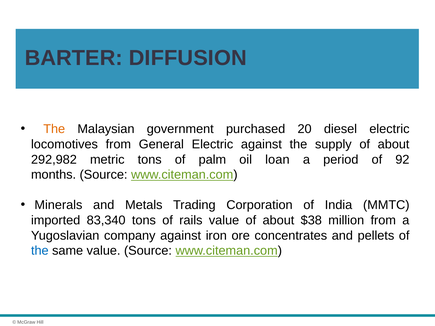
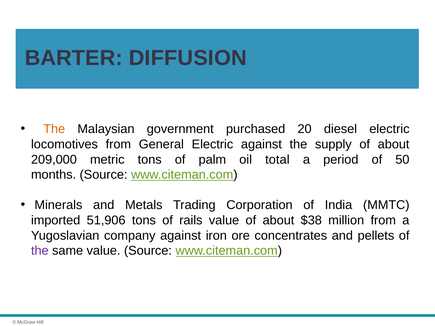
292,982: 292,982 -> 209,000 (54, 160)
loan: loan -> total (277, 160)
92: 92 -> 50 (402, 160)
83,340: 83,340 -> 51,906 (106, 221)
the colour: blue -> purple (40, 251)
